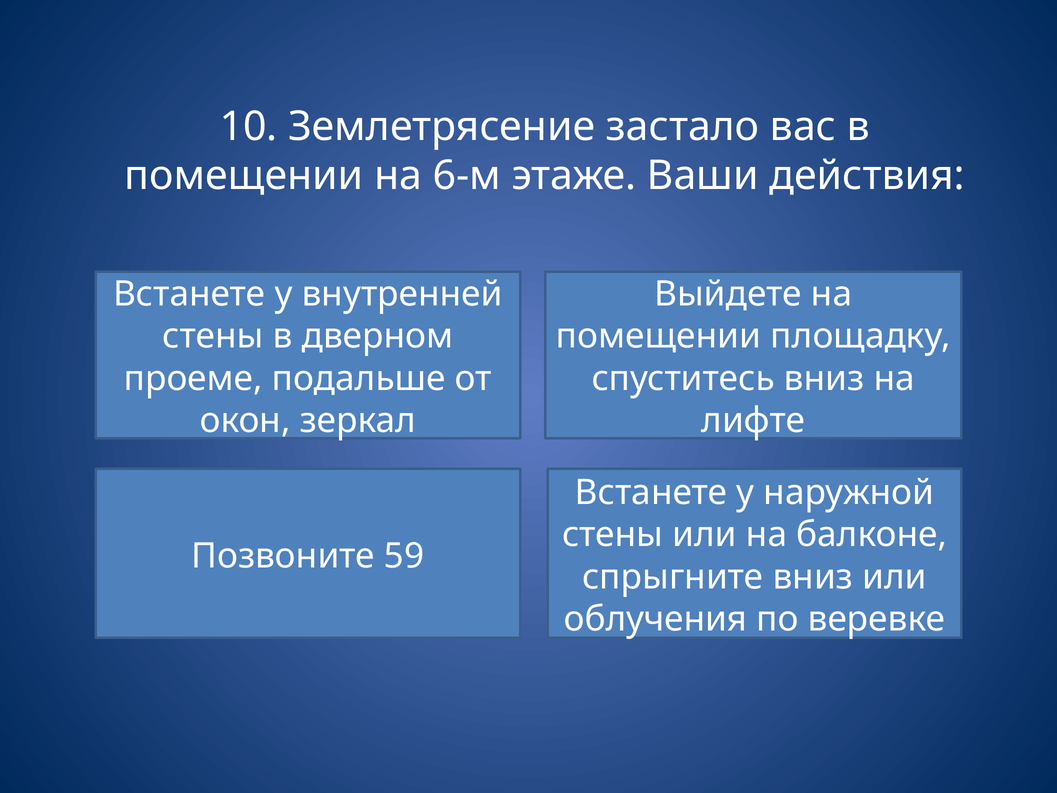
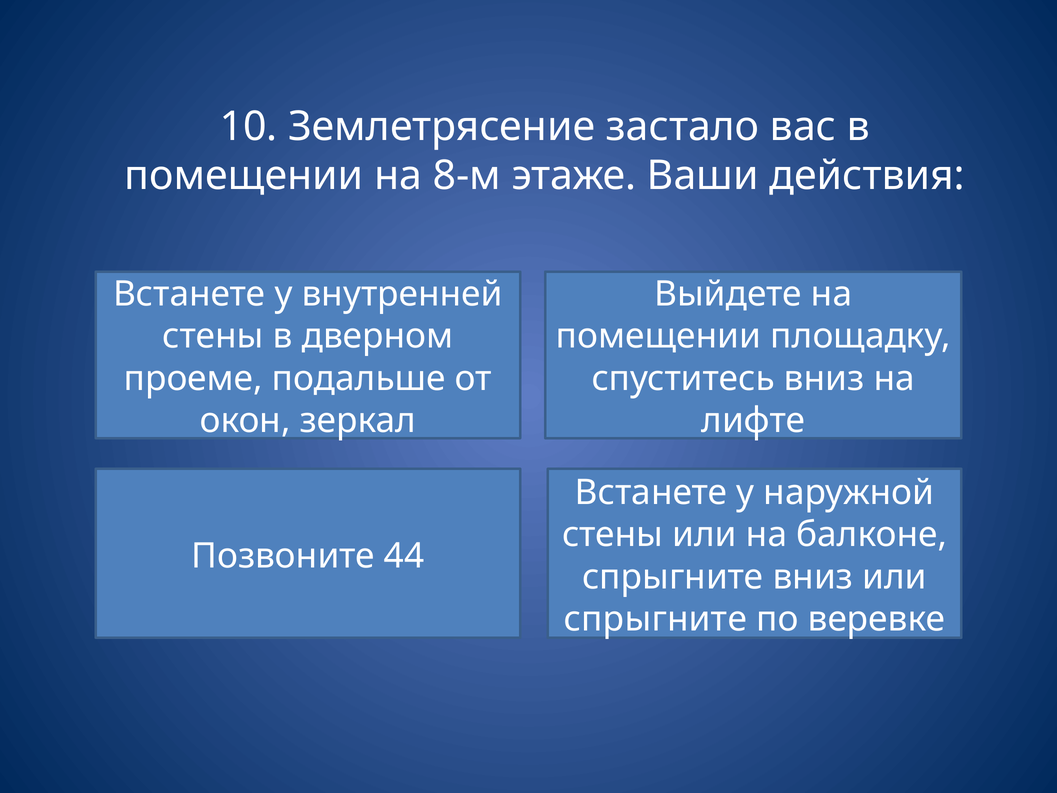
6-м: 6-м -> 8-м (467, 176)
59: 59 -> 44 (404, 556)
облучения: облучения -> спрыгните (655, 619)
